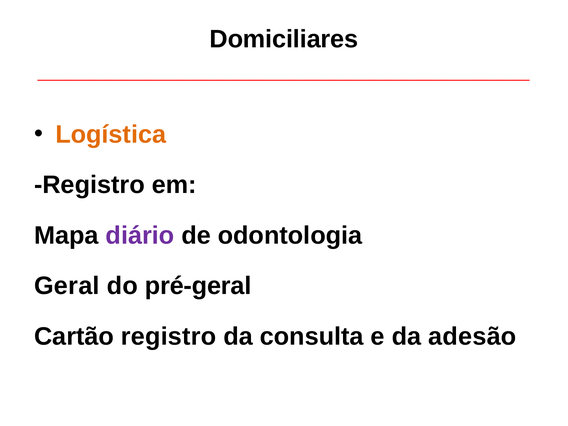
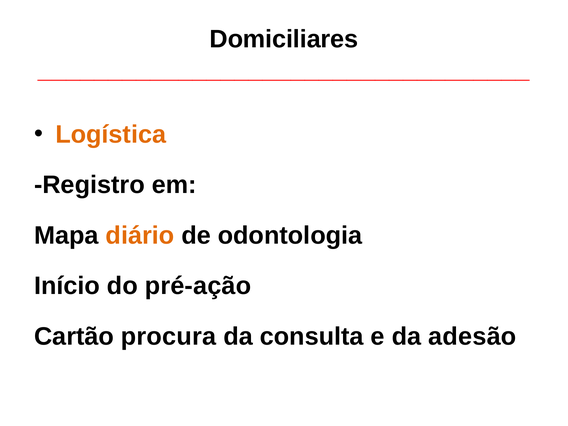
diário colour: purple -> orange (140, 235)
Geral: Geral -> Início (67, 286)
pré-geral: pré-geral -> pré-ação (198, 286)
Cartão registro: registro -> procura (169, 336)
